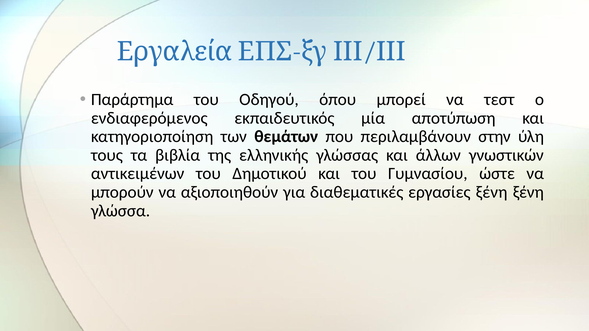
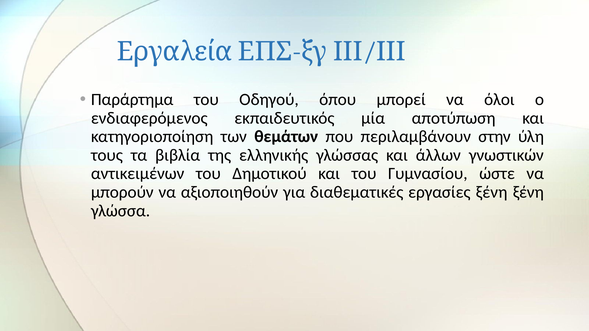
τεστ: τεστ -> όλοι (499, 100)
